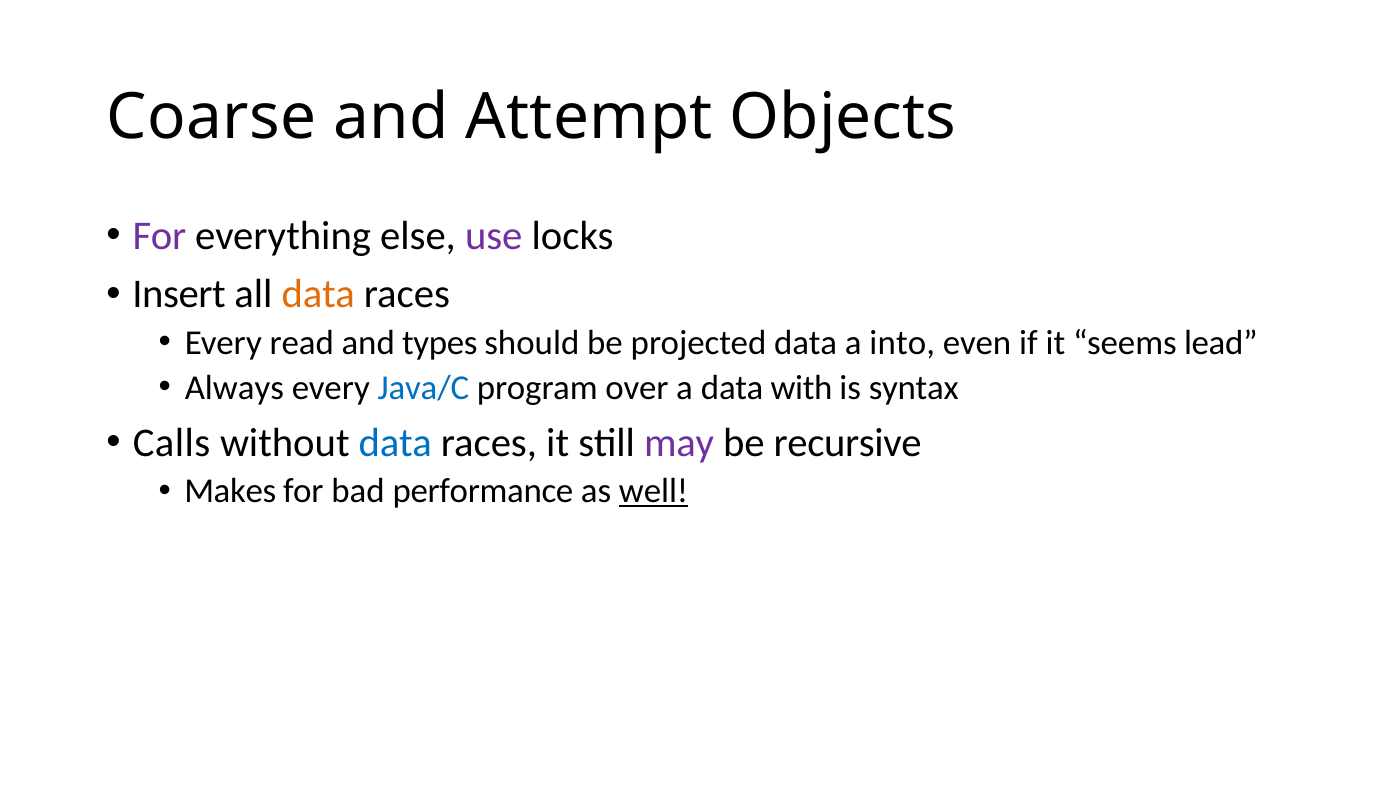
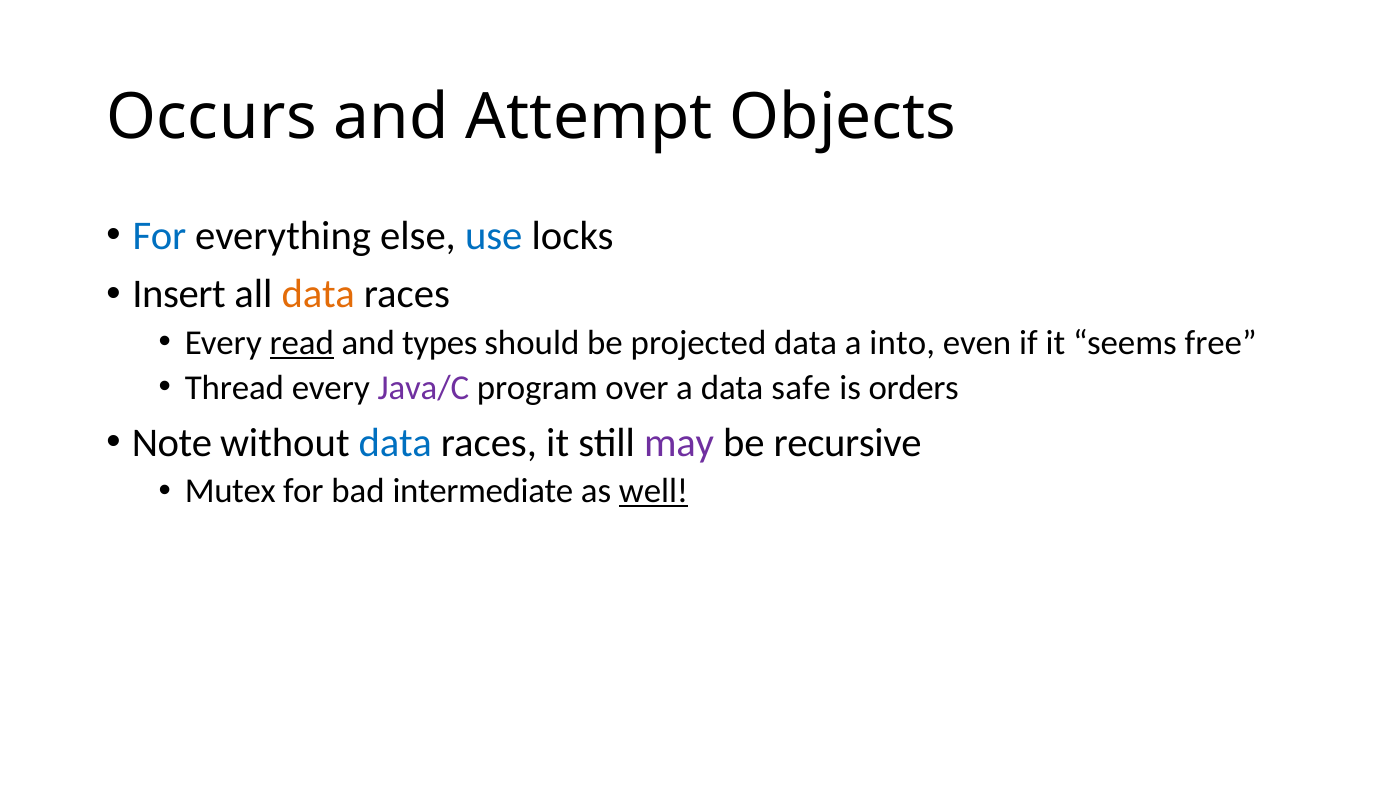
Coarse: Coarse -> Occurs (212, 117)
For colour: purple -> blue (159, 236)
use colour: purple -> blue (494, 236)
read underline: none -> present (302, 342)
lead: lead -> free (1221, 342)
Always: Always -> Thread (234, 387)
Java/C colour: blue -> purple (423, 387)
with: with -> safe (801, 387)
syntax: syntax -> orders (914, 387)
Calls: Calls -> Note (172, 443)
Makes: Makes -> Mutex (230, 491)
performance: performance -> intermediate (483, 491)
